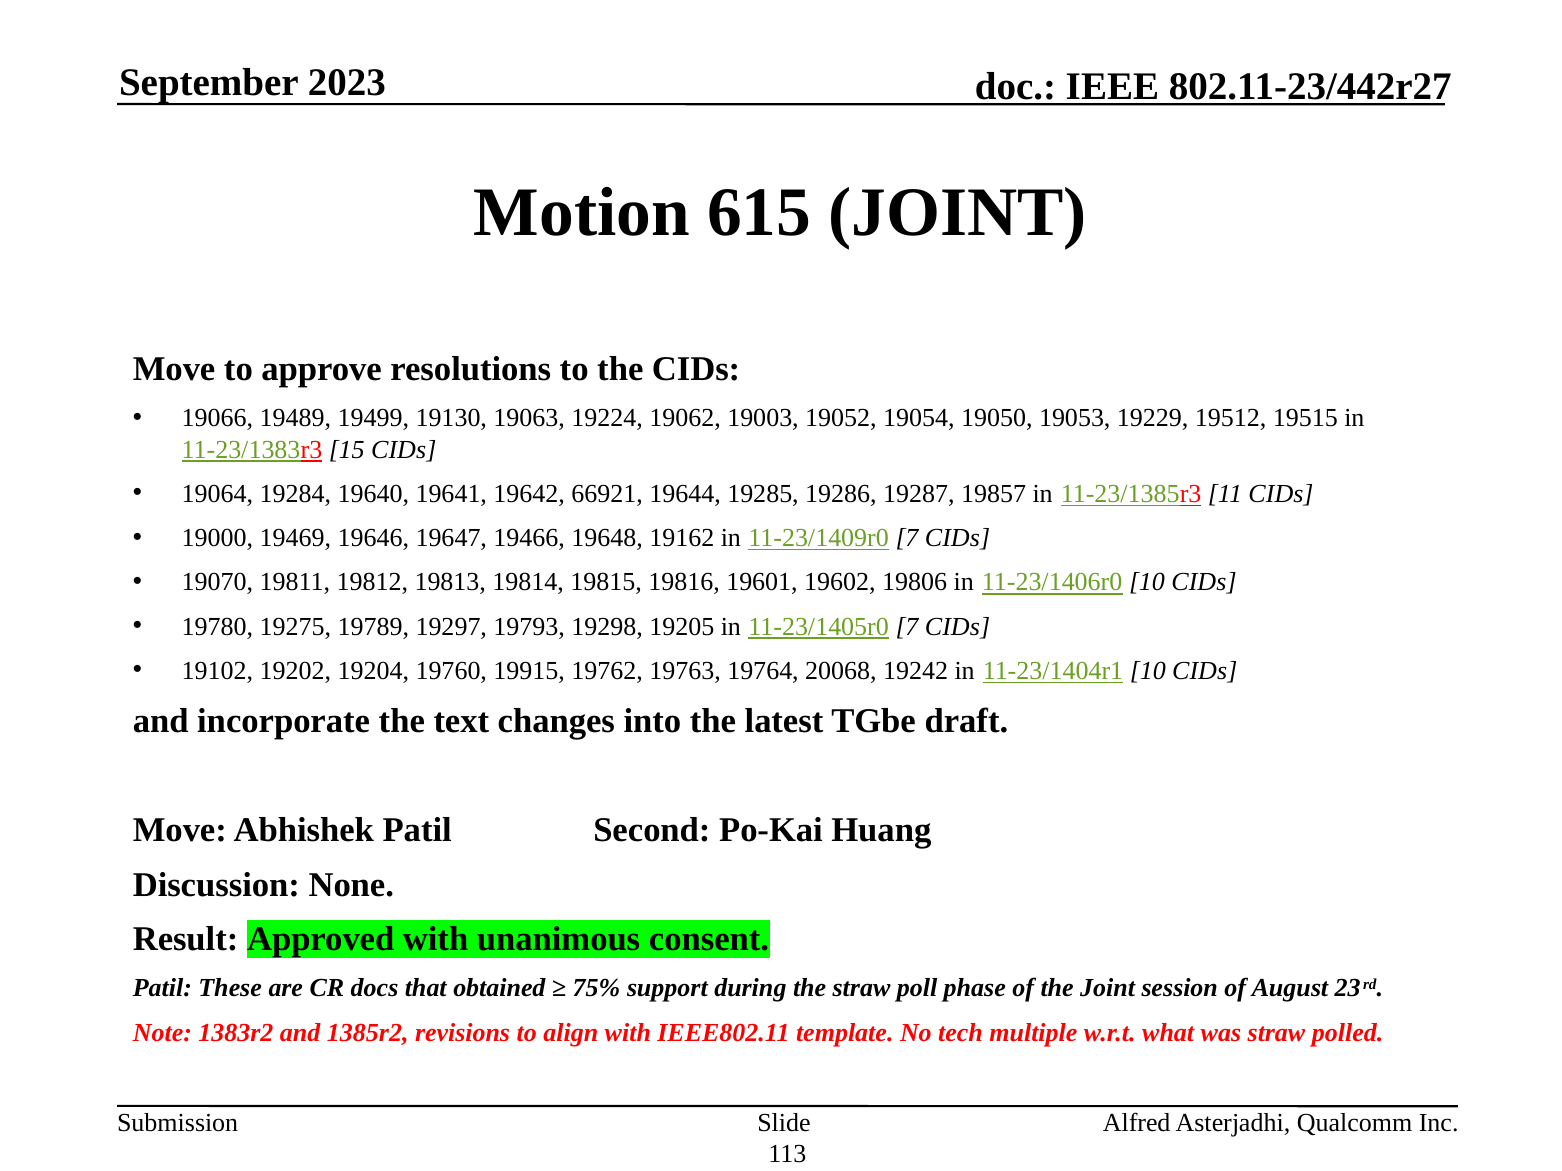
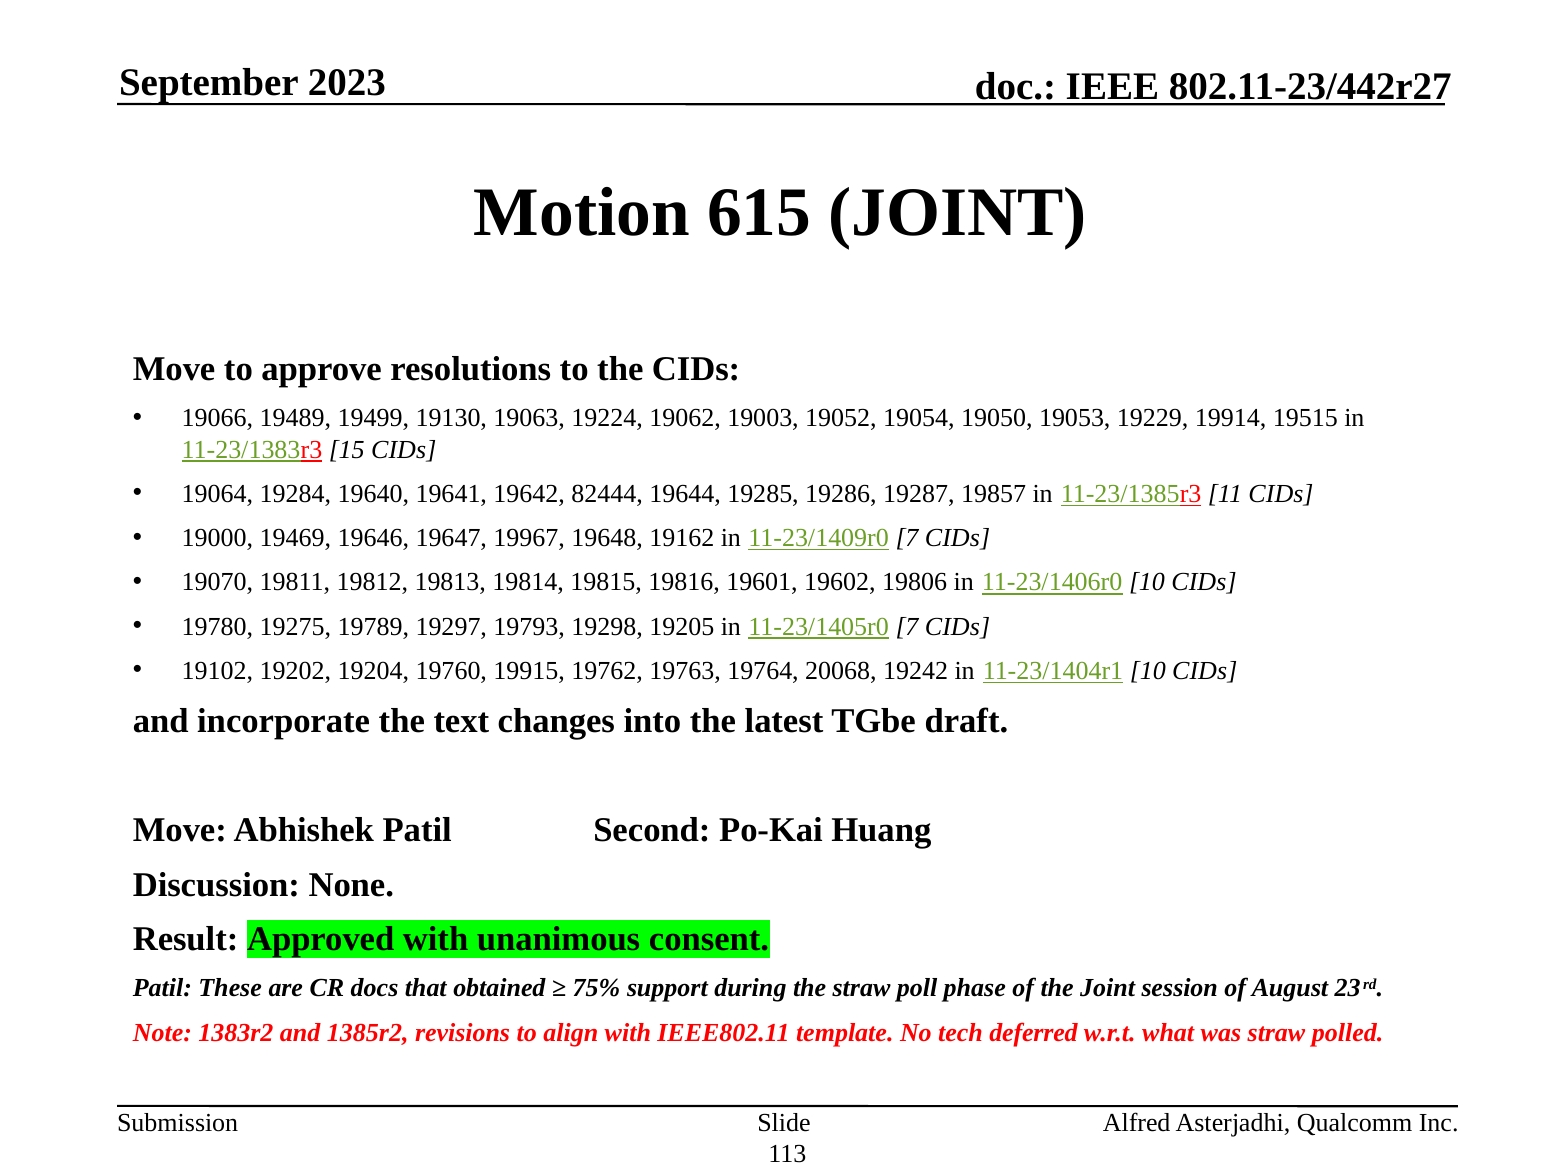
19512: 19512 -> 19914 (1231, 418)
66921: 66921 -> 82444 (607, 494)
19466: 19466 -> 19967 (529, 538)
multiple: multiple -> deferred (1034, 1033)
